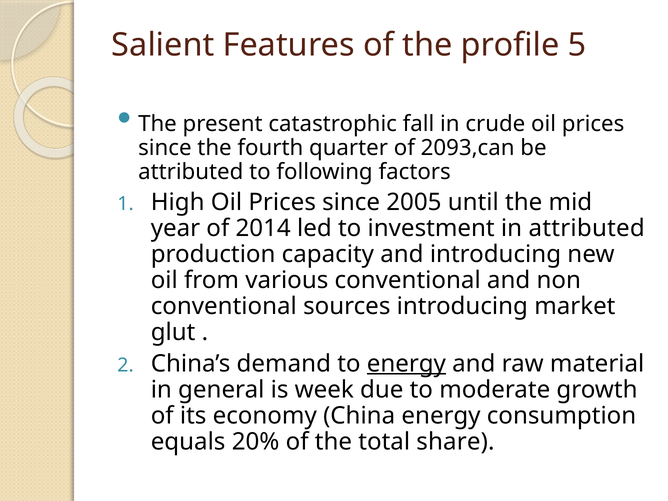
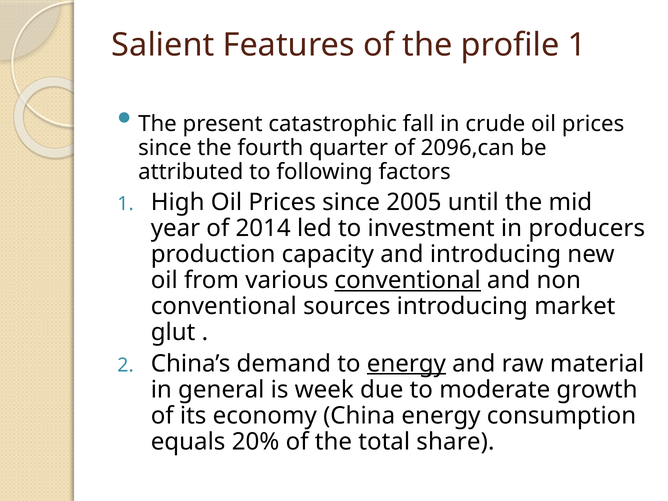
profile 5: 5 -> 1 (577, 45)
2093,can: 2093,can -> 2096,can (468, 148)
in attributed: attributed -> producers (587, 228)
conventional underline: none -> present (408, 280)
